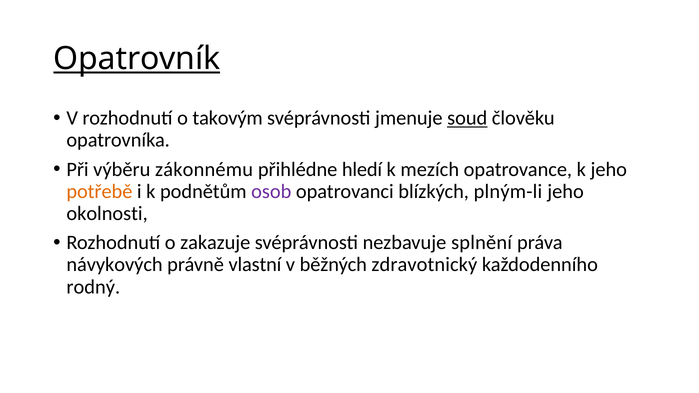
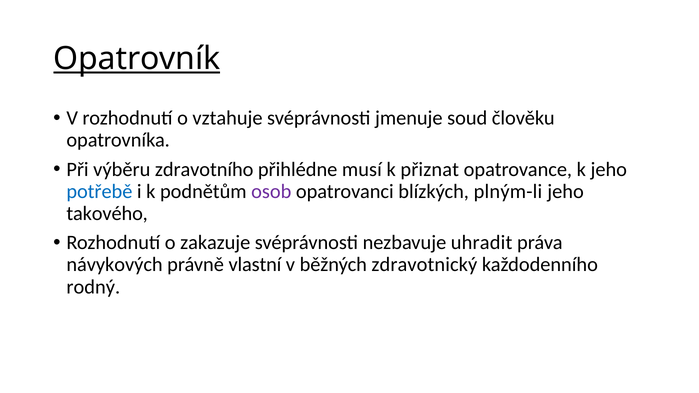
takovým: takovým -> vztahuje (228, 118)
soud underline: present -> none (467, 118)
zákonnému: zákonnému -> zdravotního (204, 170)
hledí: hledí -> musí (362, 170)
mezích: mezích -> přiznat (430, 170)
potřebě colour: orange -> blue (99, 192)
okolnosti: okolnosti -> takového (107, 214)
splnění: splnění -> uhradit (482, 243)
